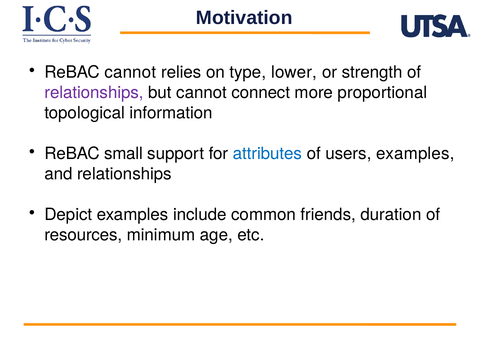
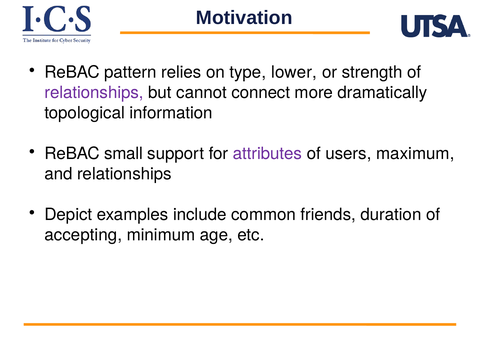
ReBAC cannot: cannot -> pattern (130, 72)
proportional: proportional -> dramatically (382, 92)
attributes colour: blue -> purple (267, 153)
users examples: examples -> maximum (415, 153)
resources: resources -> accepting (83, 234)
